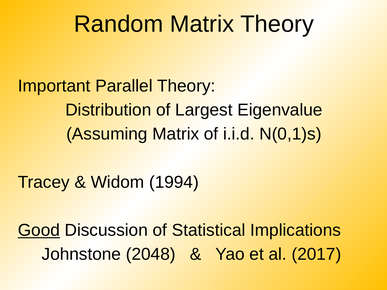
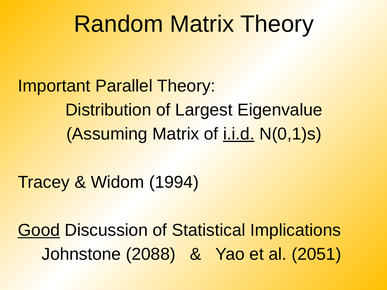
i.i.d underline: none -> present (239, 134)
2048: 2048 -> 2088 (151, 255)
2017: 2017 -> 2051 (316, 255)
